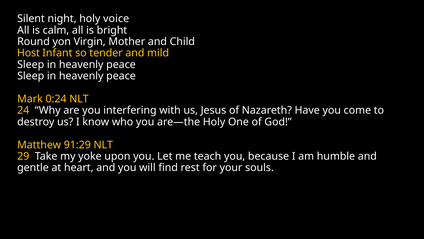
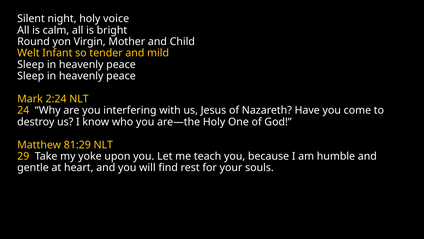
Host: Host -> Welt (28, 53)
0:24: 0:24 -> 2:24 (56, 99)
91:29: 91:29 -> 81:29 (77, 145)
